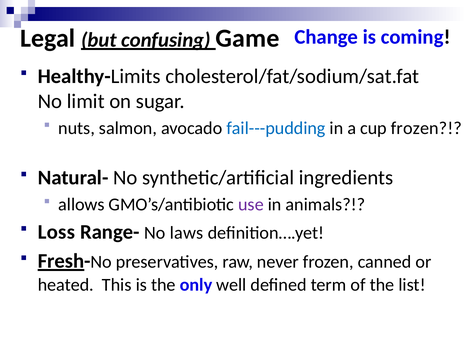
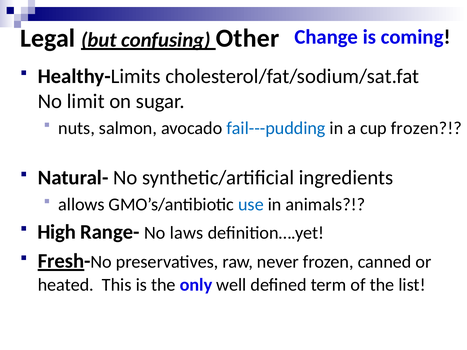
Game: Game -> Other (248, 38)
use colour: purple -> blue (251, 205)
Loss: Loss -> High (57, 232)
